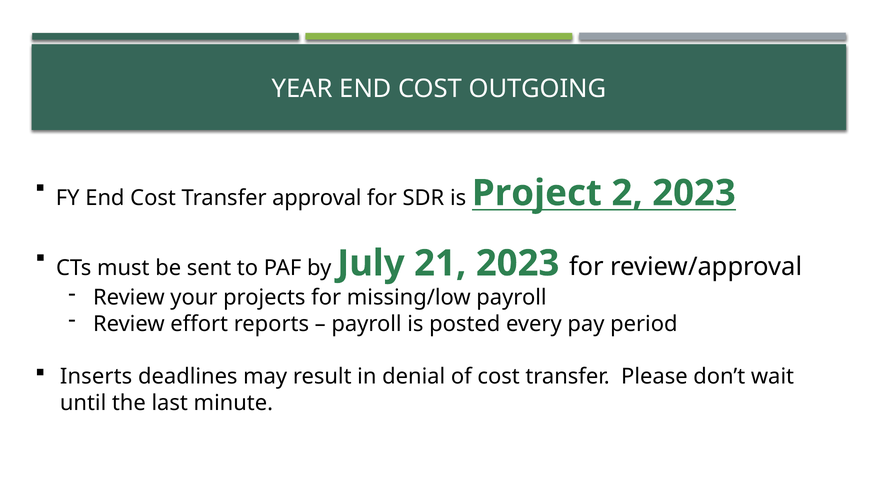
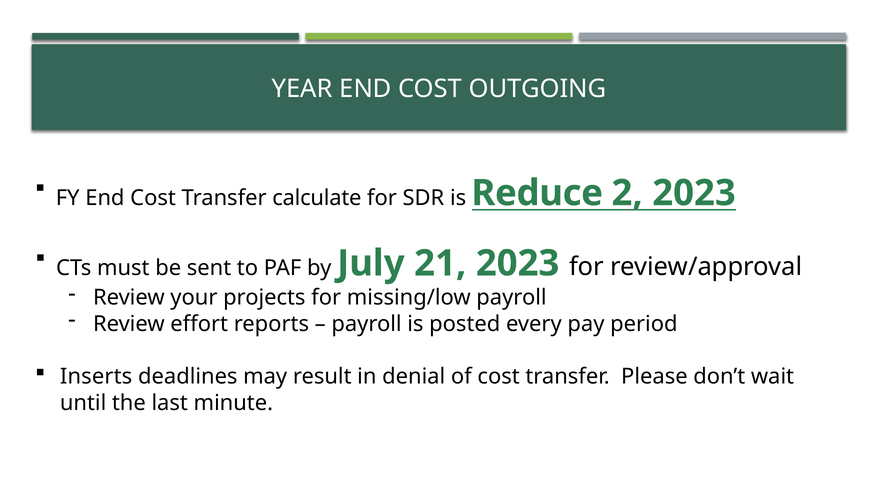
approval: approval -> calculate (317, 198)
Project: Project -> Reduce (537, 193)
